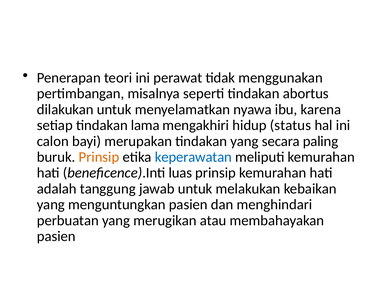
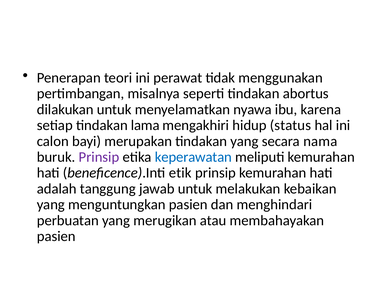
paling: paling -> nama (320, 141)
Prinsip colour: orange -> purple (99, 157)
luas: luas -> etik (180, 173)
